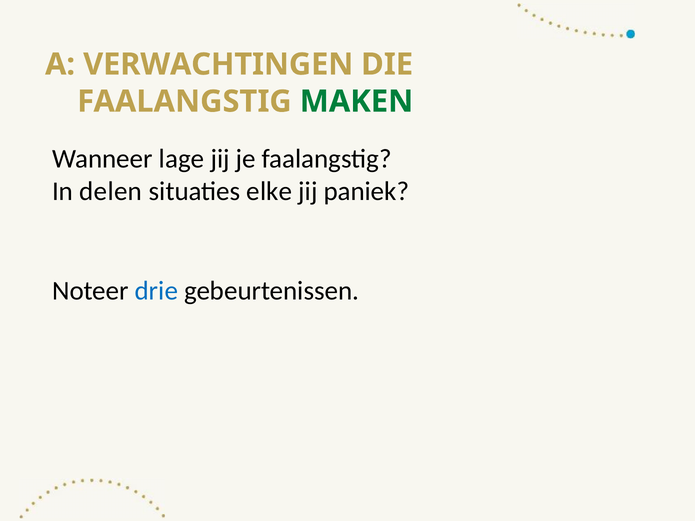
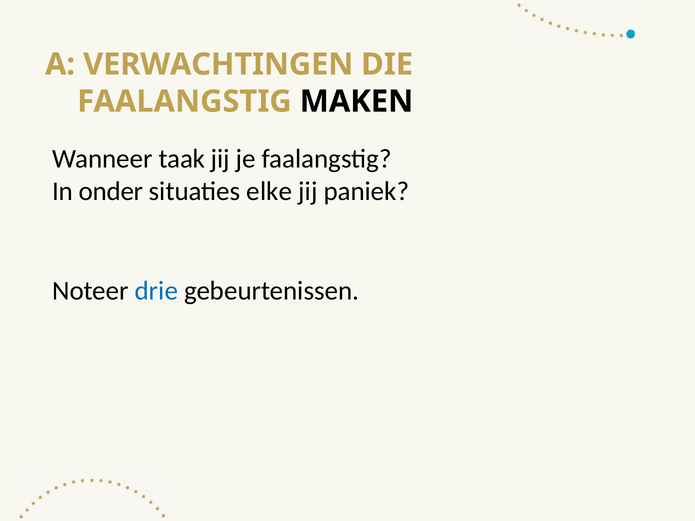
MAKEN colour: green -> black (356, 102)
lage: lage -> taak (182, 159)
delen: delen -> onder (111, 191)
